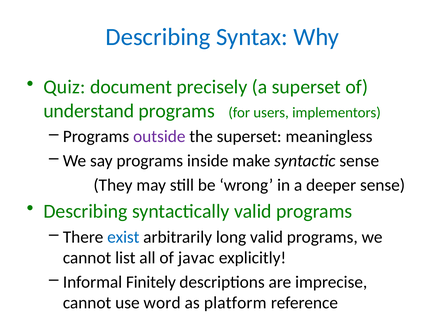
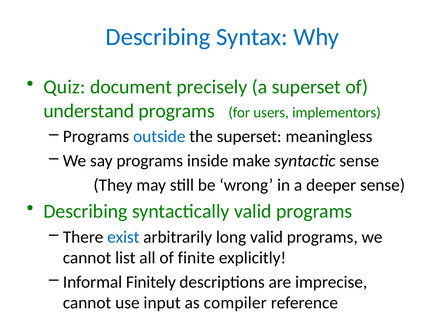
outside colour: purple -> blue (159, 136)
javac: javac -> finite (196, 258)
word: word -> input (162, 303)
platform: platform -> compiler (235, 303)
